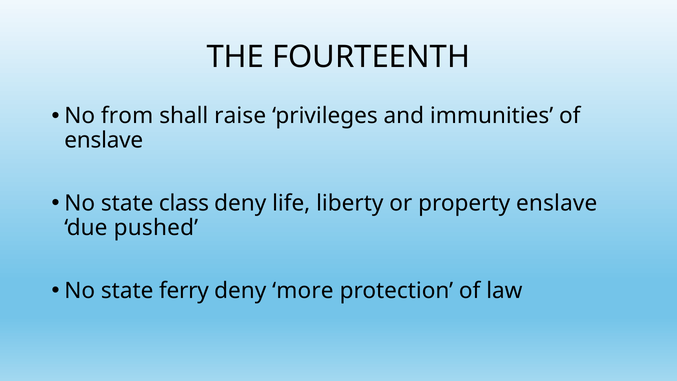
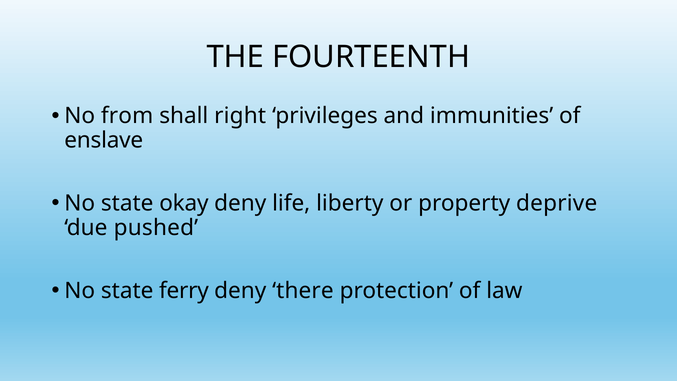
raise: raise -> right (240, 116)
class: class -> okay (184, 203)
property enslave: enslave -> deprive (557, 203)
more: more -> there (303, 291)
